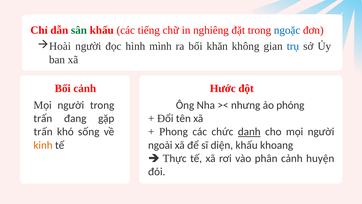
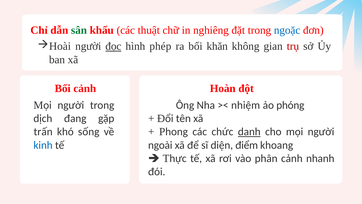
tiếng: tiếng -> thuật (149, 30)
đọc underline: none -> present (113, 46)
mình: mình -> phép (160, 46)
trụ colour: blue -> red (293, 46)
Hước: Hước -> Hoàn (223, 88)
nhưng: nhưng -> nhiệm (246, 105)
trấn: trấn -> dịch (43, 118)
kinh colour: orange -> blue (43, 145)
diện khấu: khấu -> điểm (247, 145)
huyện: huyện -> nhanh (320, 158)
